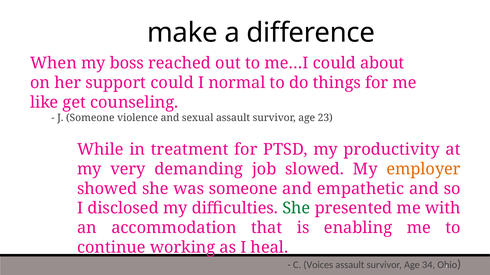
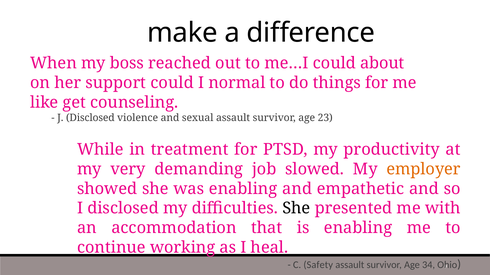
J Someone: Someone -> Disclosed (90, 118)
was someone: someone -> enabling (243, 189)
She colour: green -> black (296, 209)
Voices: Voices -> Safety (318, 265)
